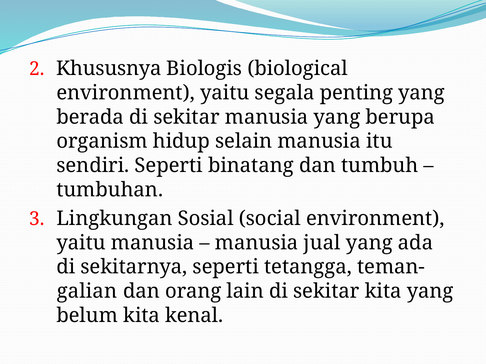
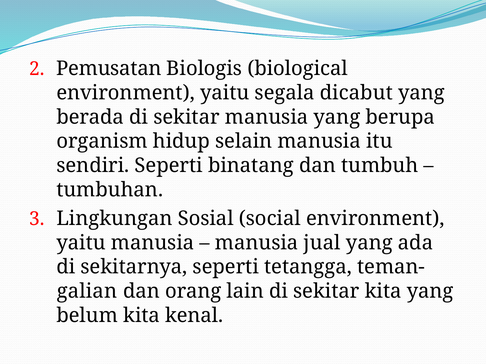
Khususnya: Khususnya -> Pemusatan (109, 69)
penting: penting -> dicabut (356, 93)
